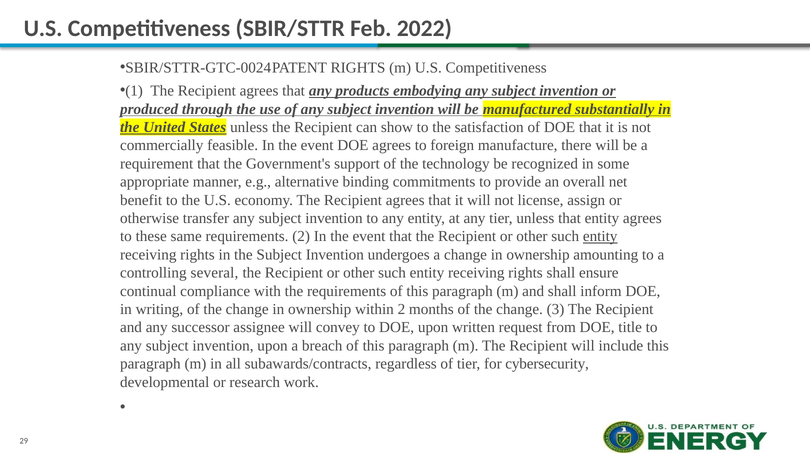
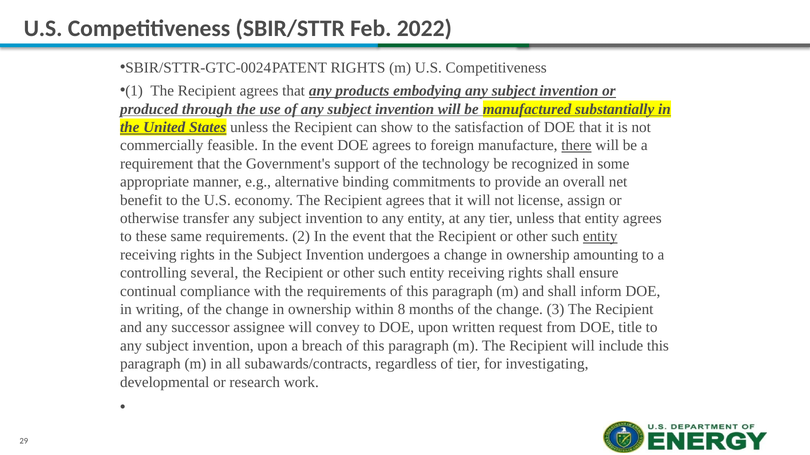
there underline: none -> present (576, 146)
within 2: 2 -> 8 (401, 310)
cybersecurity: cybersecurity -> investigating (547, 364)
